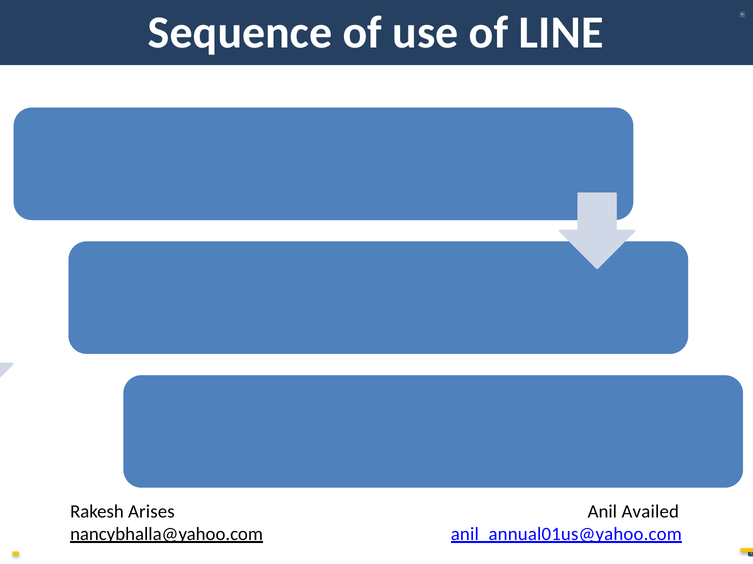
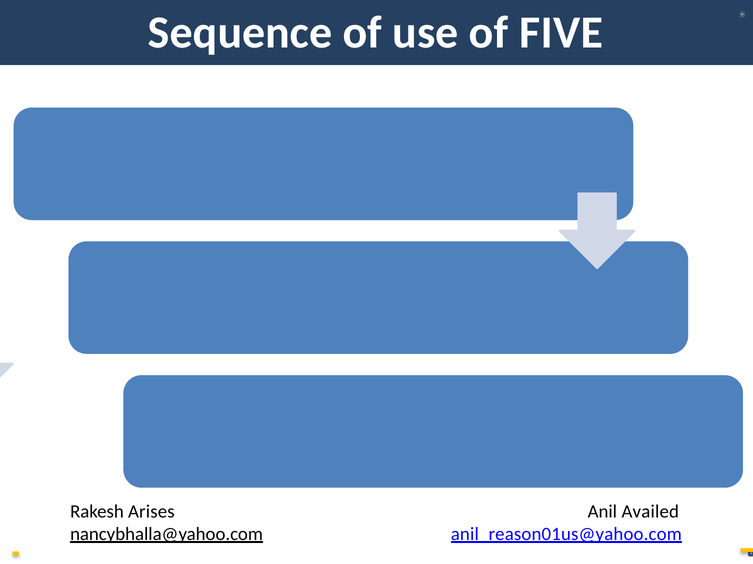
LINE: LINE -> FIVE (561, 33)
anil_annual01us@yahoo.com: anil_annual01us@yahoo.com -> anil_reason01us@yahoo.com (566, 535)
